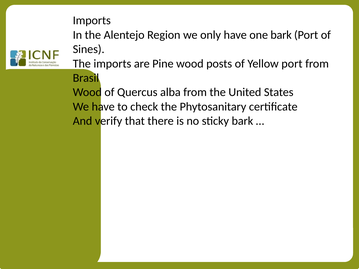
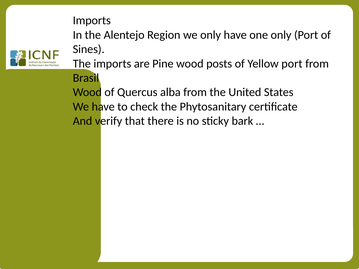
one bark: bark -> only (281, 35)
